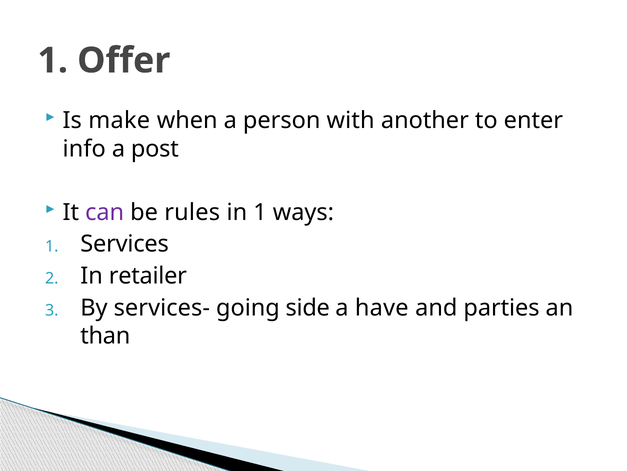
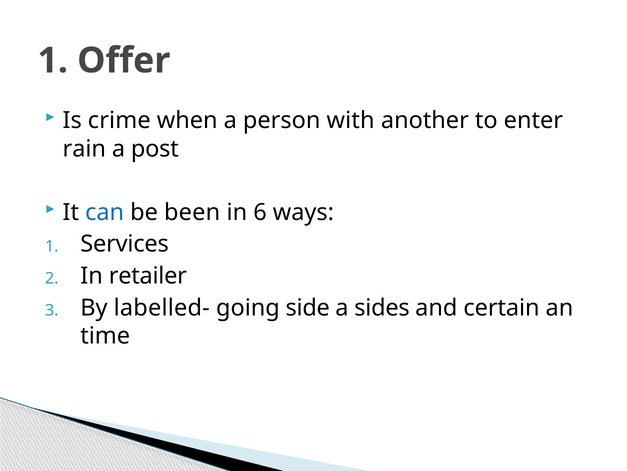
make: make -> crime (119, 120)
info: info -> rain (84, 149)
can colour: purple -> blue (105, 212)
rules: rules -> been (192, 212)
in 1: 1 -> 6 (260, 212)
services-: services- -> labelled- (162, 307)
have: have -> sides (382, 307)
parties: parties -> certain (502, 307)
than: than -> time (105, 336)
